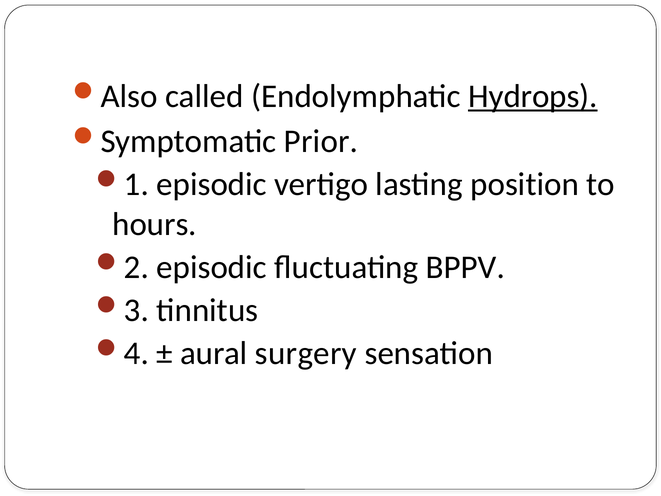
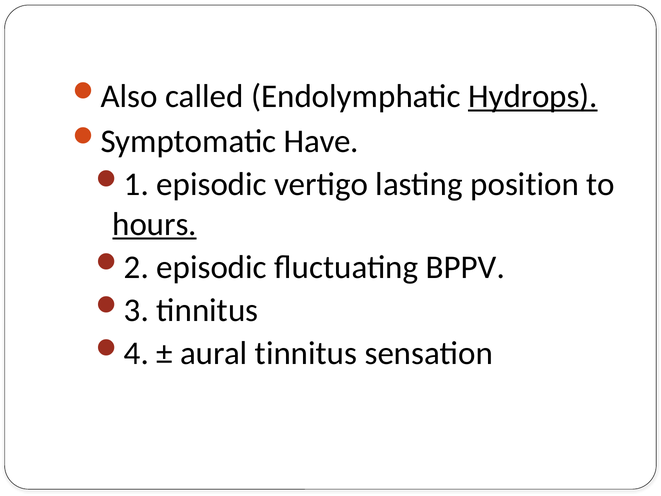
Prior: Prior -> Have (321, 141)
hours underline: none -> present (154, 224)
aural surgery: surgery -> tinnitus (306, 353)
